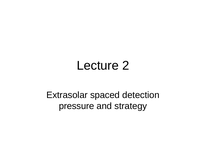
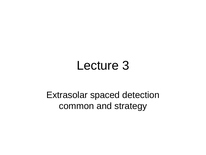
2: 2 -> 3 (126, 65)
pressure: pressure -> common (76, 106)
